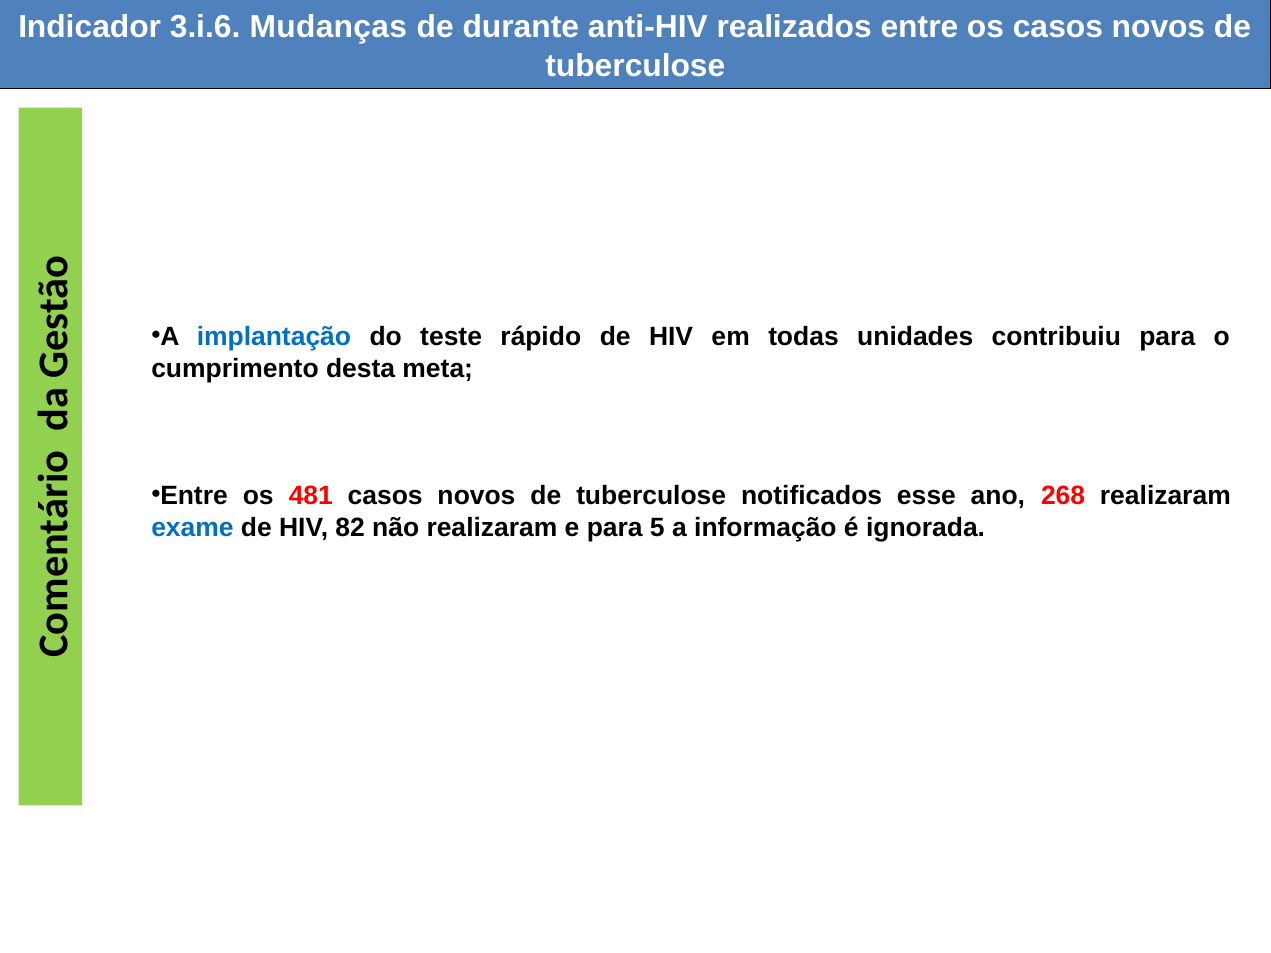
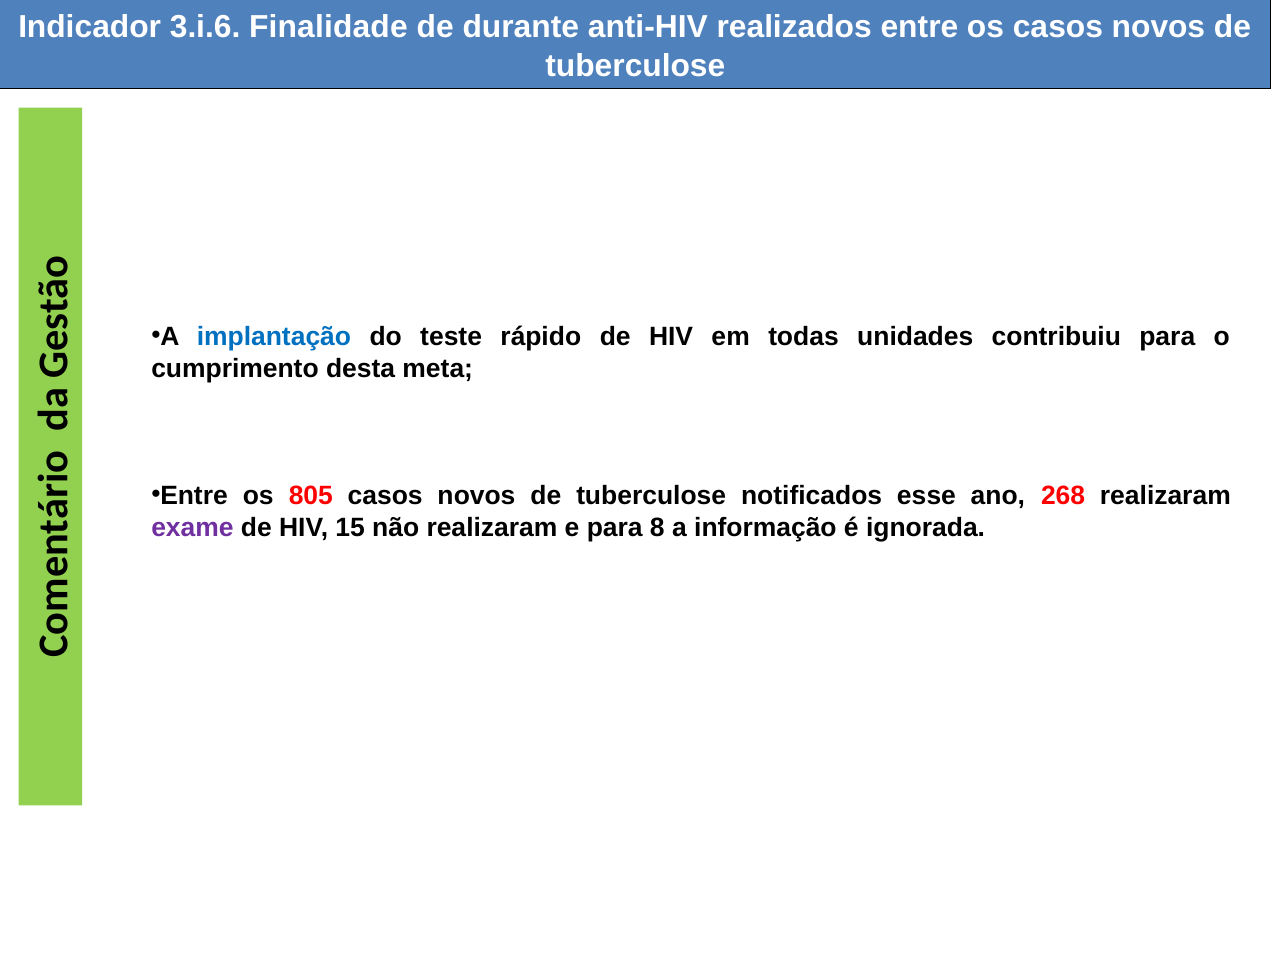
Mudanças: Mudanças -> Finalidade (328, 27)
481: 481 -> 805 (311, 496)
exame colour: blue -> purple (192, 527)
82: 82 -> 15 (350, 527)
5: 5 -> 8 (657, 527)
